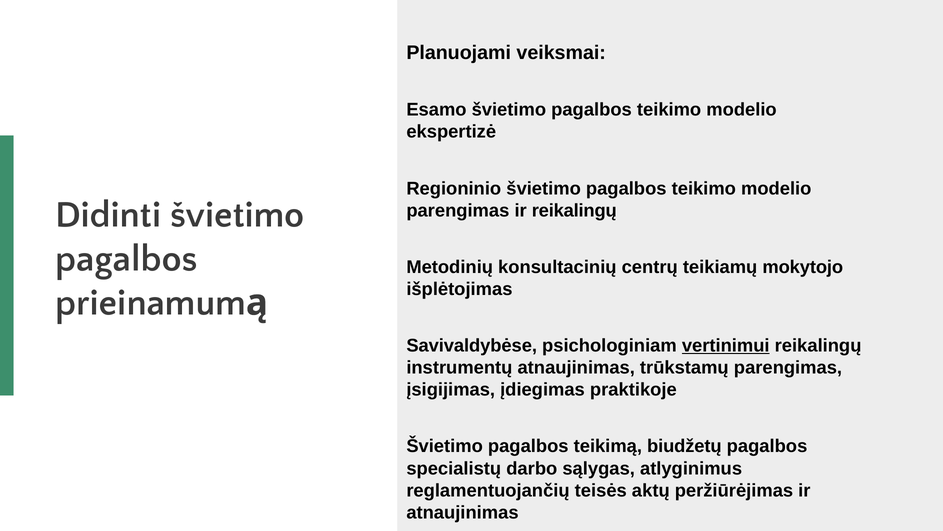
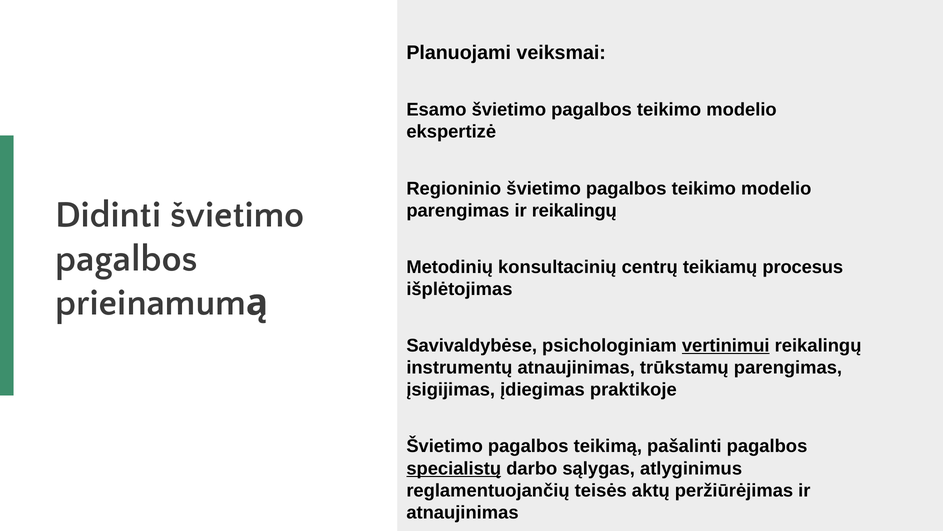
mokytojo: mokytojo -> procesus (803, 267)
biudžetų: biudžetų -> pašalinti (684, 446)
specialistų underline: none -> present (454, 468)
